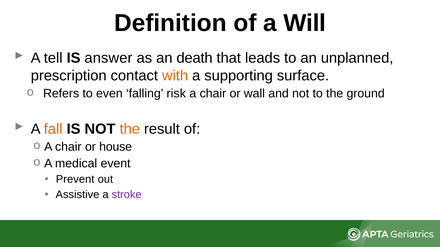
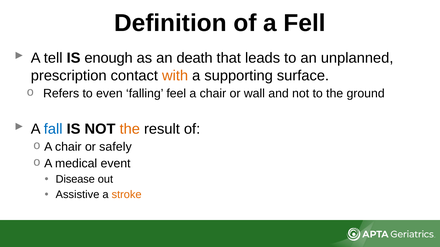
Will: Will -> Fell (305, 23)
answer: answer -> enough (109, 58)
risk: risk -> feel (176, 94)
fall colour: orange -> blue (53, 129)
house: house -> safely (115, 147)
Prevent: Prevent -> Disease (75, 180)
stroke colour: purple -> orange (127, 195)
